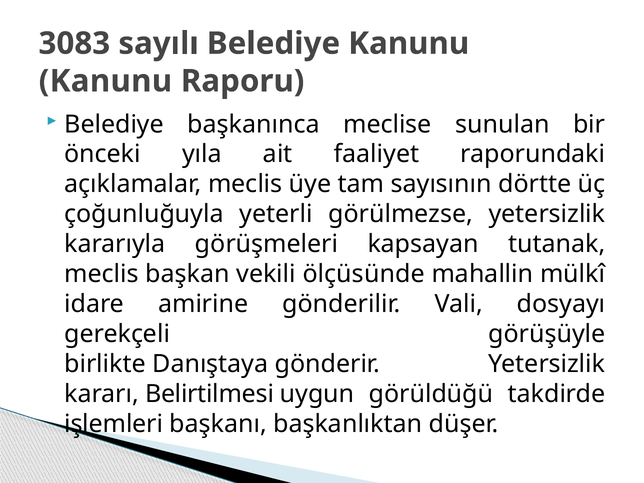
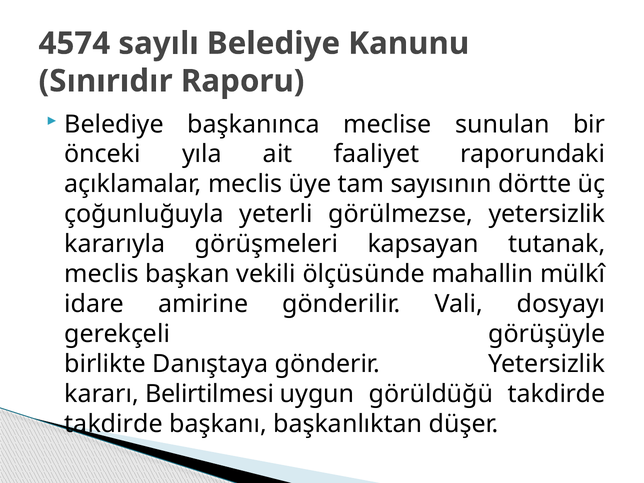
3083: 3083 -> 4574 (74, 43)
Kanunu: Kanunu -> Sınırıdır (106, 81)
işlemleri: işlemleri -> takdirde (114, 424)
